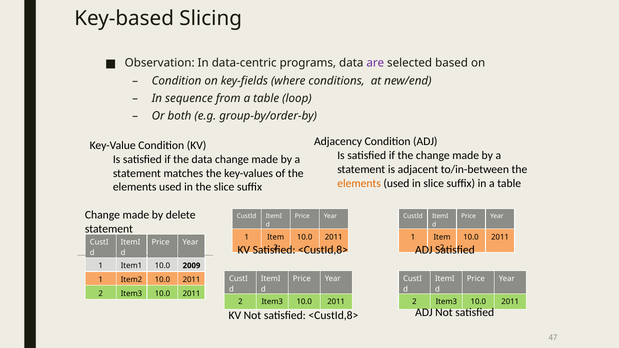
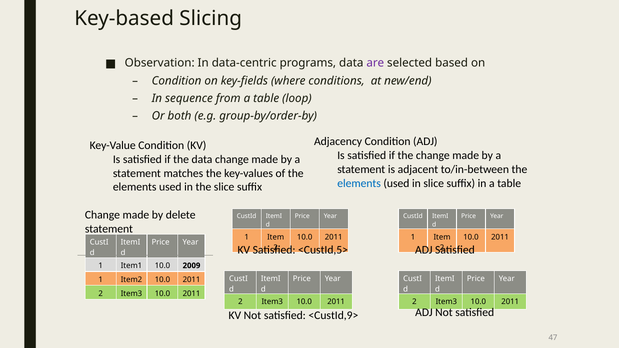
elements colour: orange -> blue (359, 183)
<CustId,8>: <CustId,8> -> <CustId,5> (323, 250)
Not satisfied <CustId,8>: <CustId,8> -> <CustId,9> (333, 316)
